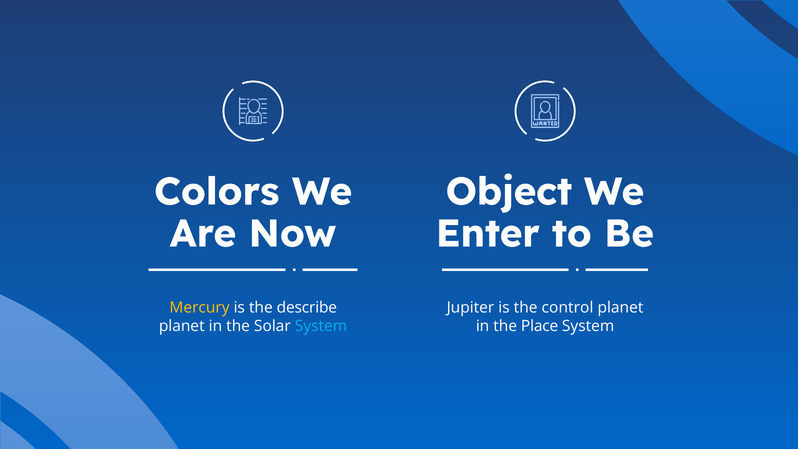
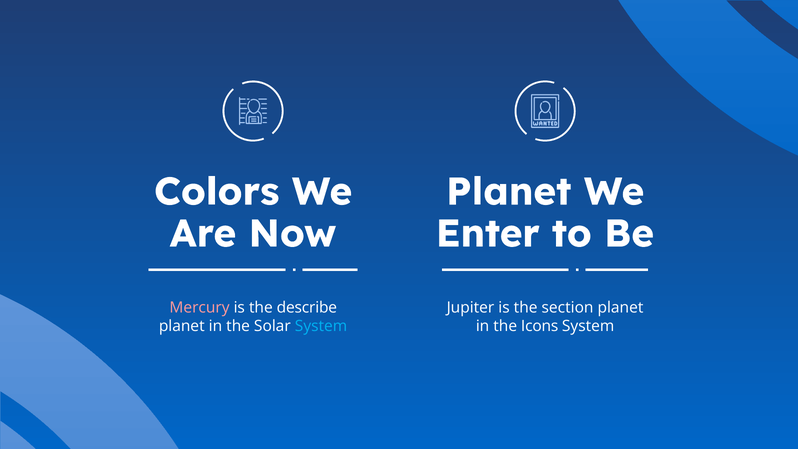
Object: Object -> Planet (509, 192)
Mercury colour: yellow -> pink (200, 308)
control: control -> section (568, 308)
Place: Place -> Icons (540, 326)
